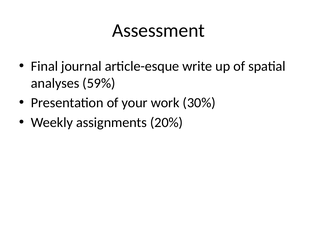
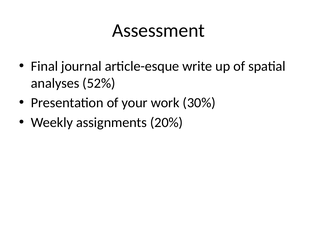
59%: 59% -> 52% (99, 83)
